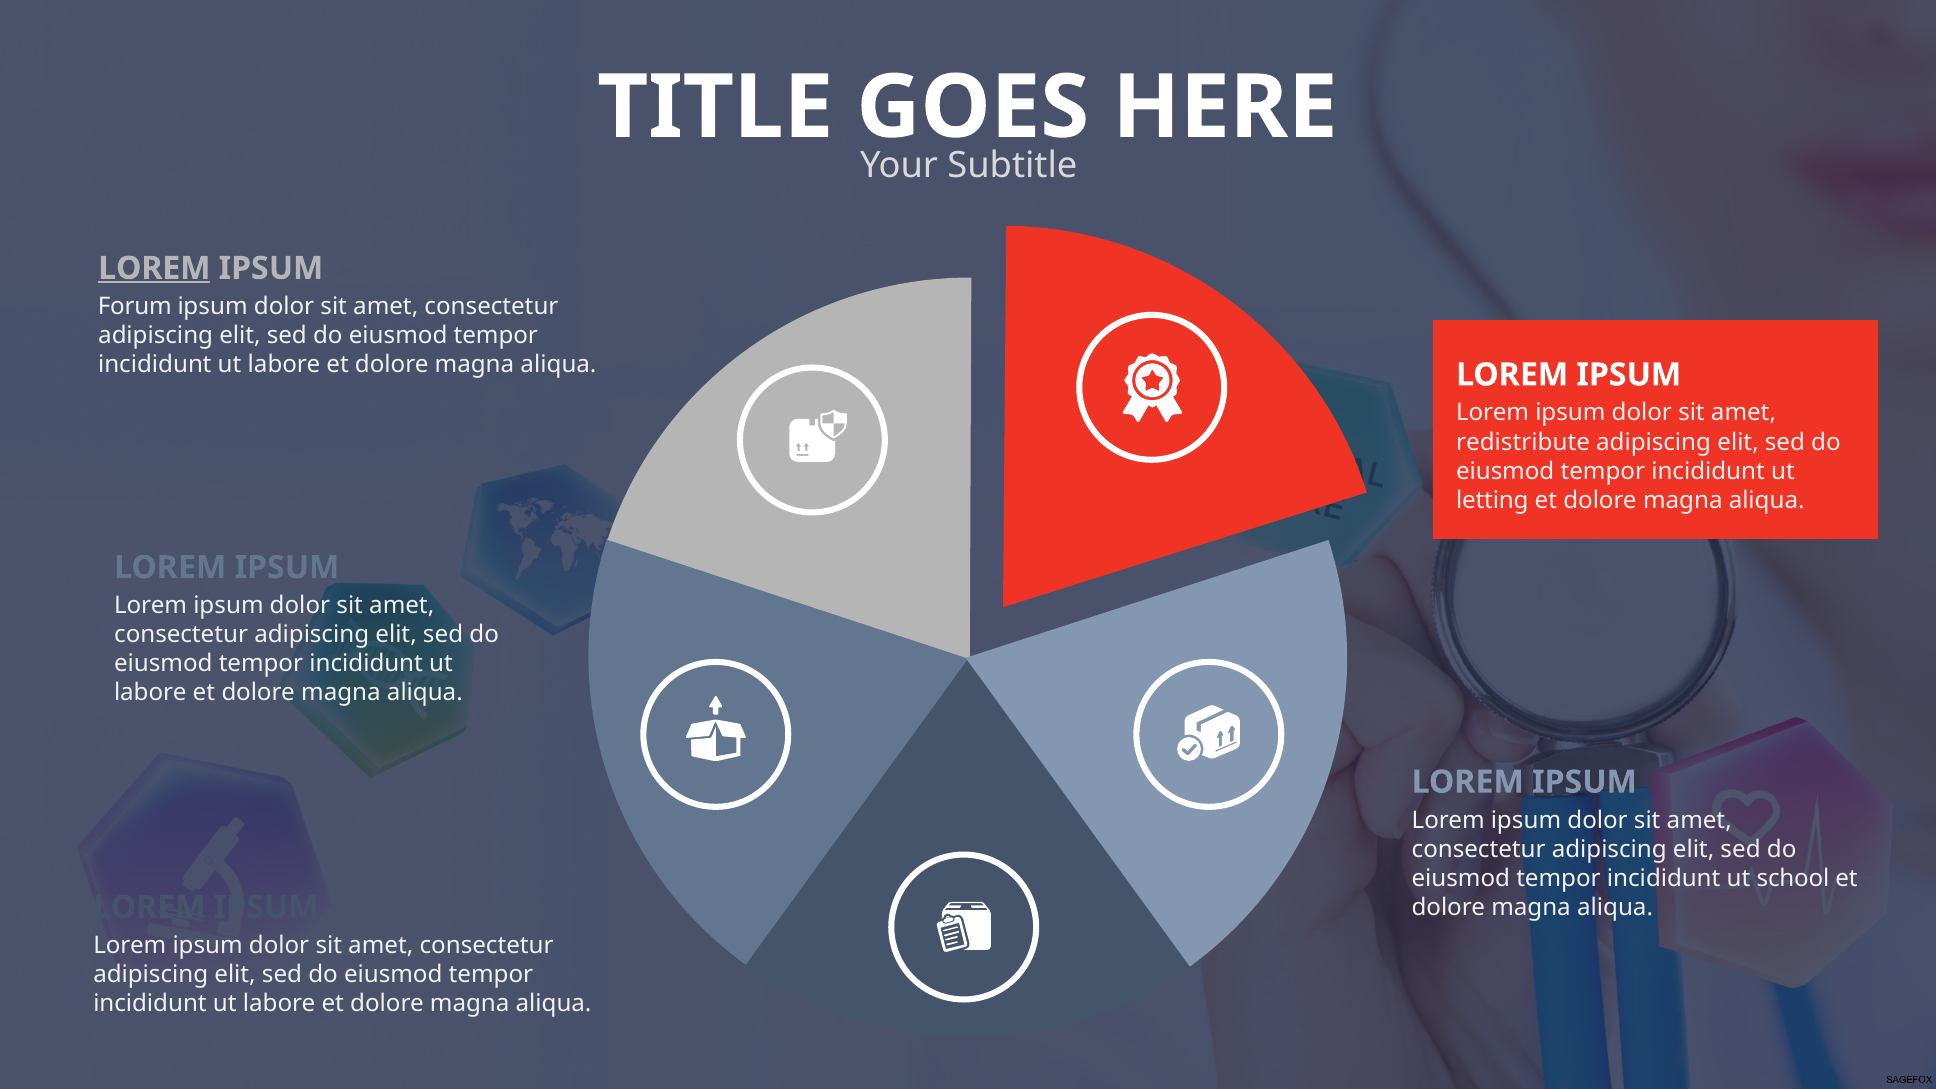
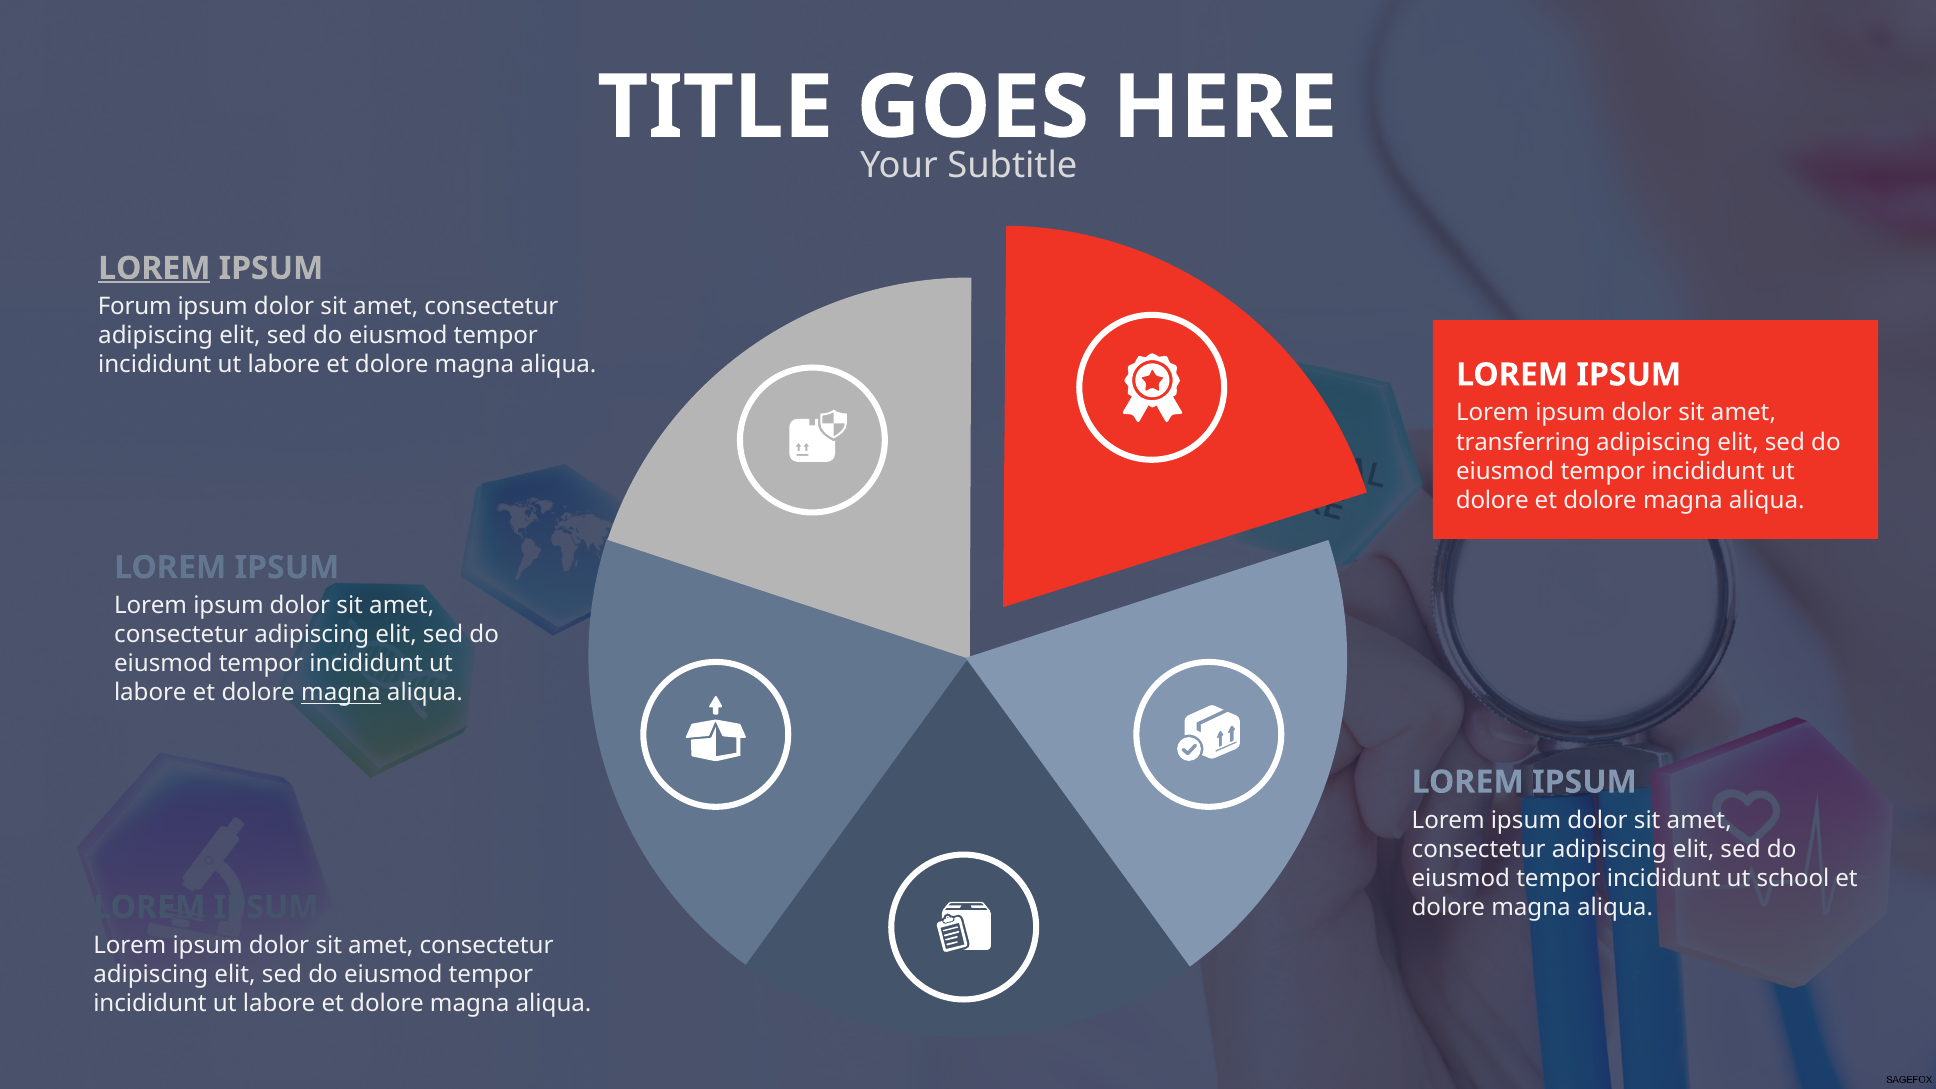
redistribute: redistribute -> transferring (1523, 442)
letting: letting -> dolore (1492, 500)
magna underline: none -> present (341, 693)
